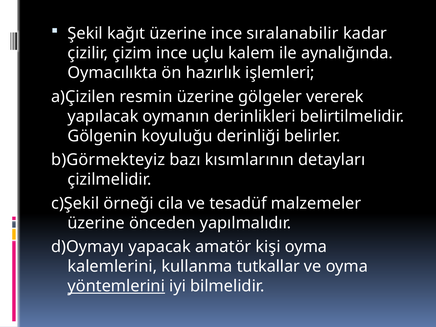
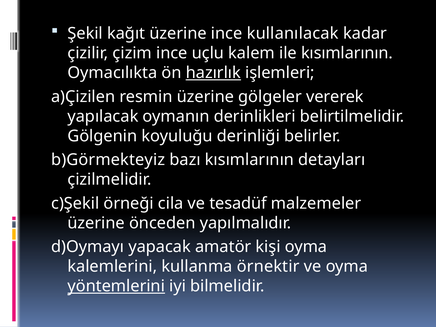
sıralanabilir: sıralanabilir -> kullanılacak (293, 34)
ile aynalığında: aynalığında -> kısımlarının (347, 53)
hazırlık underline: none -> present (213, 73)
tutkallar: tutkallar -> örnektir (268, 267)
